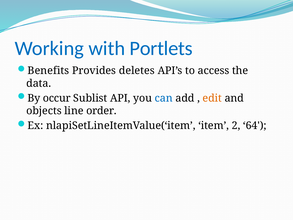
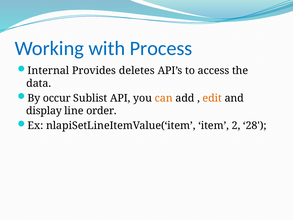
Portlets: Portlets -> Process (161, 48)
Benefits: Benefits -> Internal (48, 71)
can colour: blue -> orange (164, 98)
objects: objects -> display (44, 111)
64: 64 -> 28 (255, 126)
